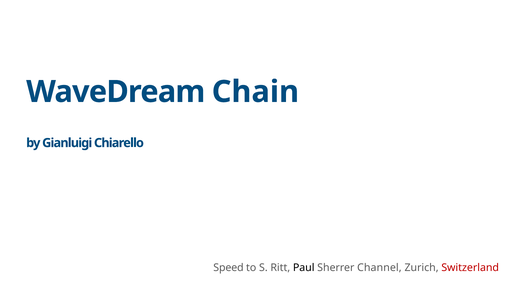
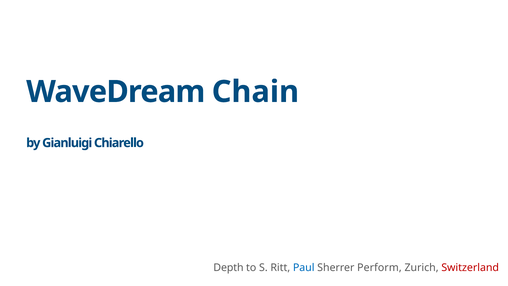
Speed: Speed -> Depth (228, 267)
Paul colour: black -> blue (304, 267)
Channel: Channel -> Perform (379, 267)
